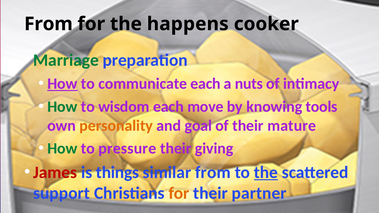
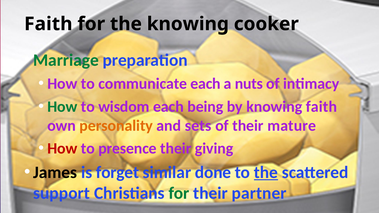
From: From -> Faith (48, 24)
the happens: happens -> knowing (188, 24)
How underline: present -> none (62, 84)
move: move -> being (205, 107)
knowing tools: tools -> faith (321, 107)
goal: goal -> sets (198, 126)
How colour: green -> red (62, 149)
pressure: pressure -> presence (127, 149)
James colour: red -> black (55, 173)
things: things -> forget (118, 173)
similar from: from -> done (213, 173)
for colour: orange -> green (179, 193)
